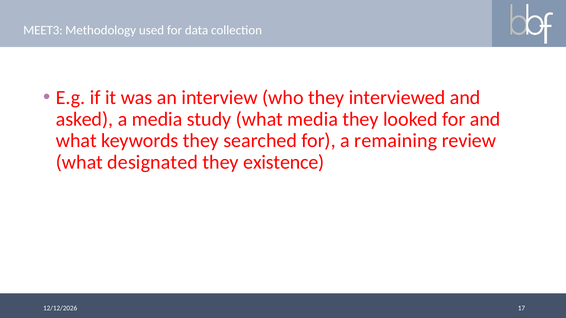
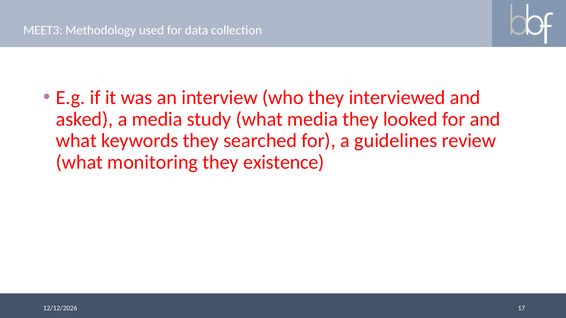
remaining: remaining -> guidelines (396, 141)
designated: designated -> monitoring (153, 163)
